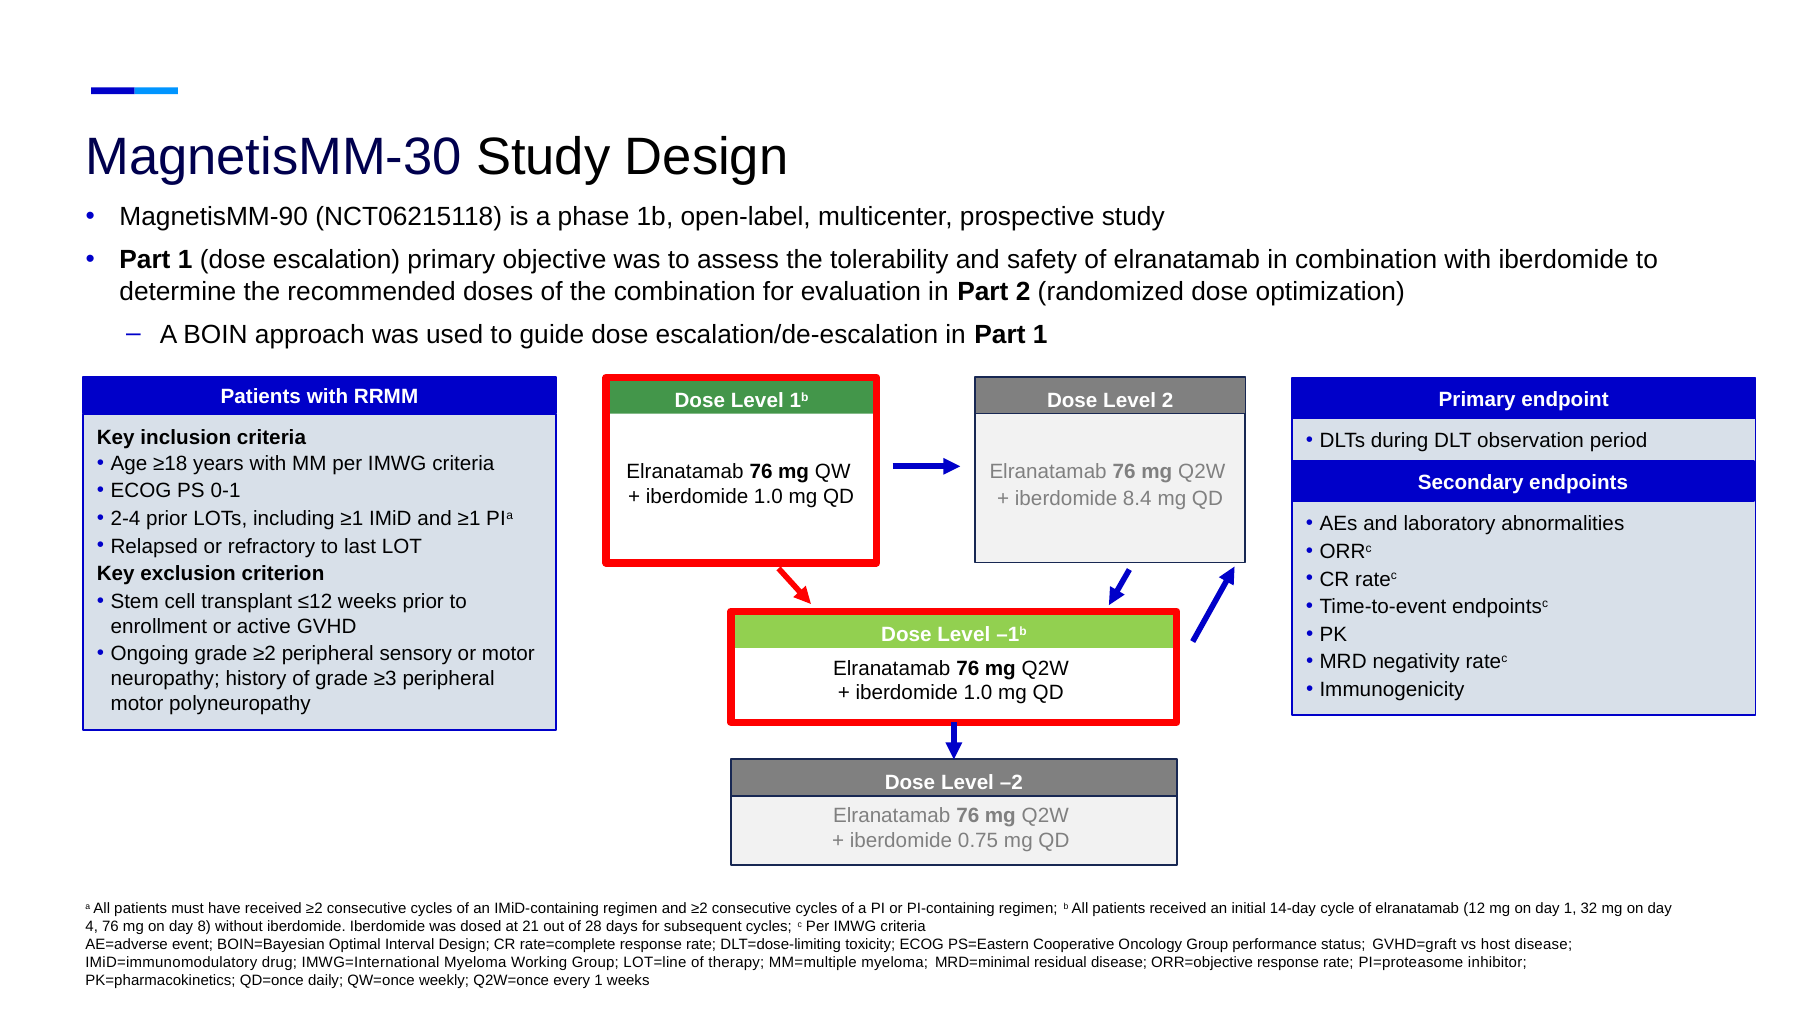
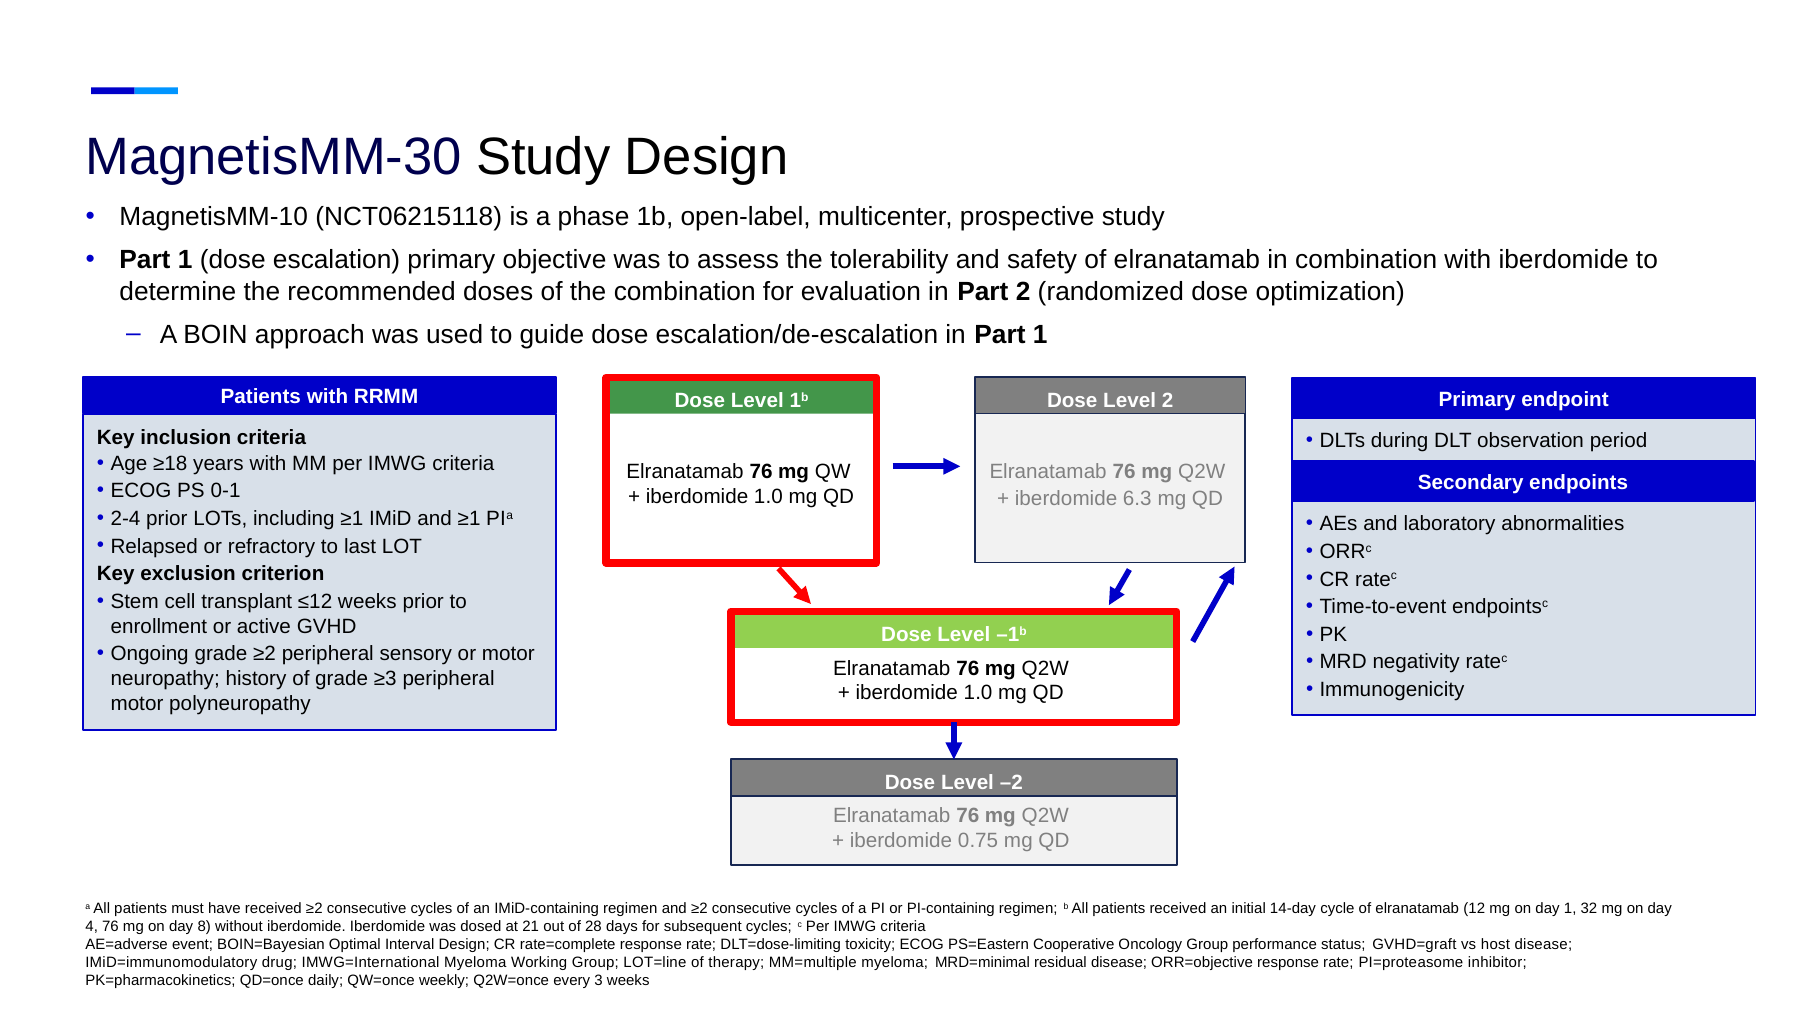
MagnetisMM-90: MagnetisMM-90 -> MagnetisMM-10 (214, 217)
8.4: 8.4 -> 6.3 (1137, 498)
every 1: 1 -> 3 (599, 981)
